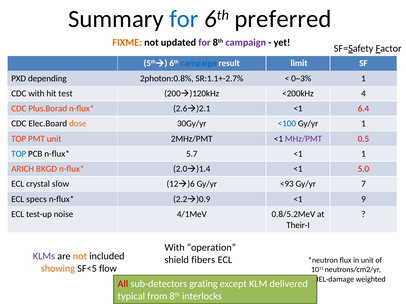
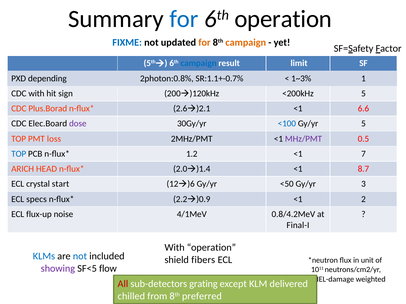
6th preferred: preferred -> operation (283, 19)
FIXME colour: orange -> blue (127, 43)
for colour: purple -> orange (204, 43)
campaign colour: purple -> orange (246, 43)
SR:1.1+-2.7%: SR:1.1+-2.7% -> SR:1.1+-0.7% (219, 79)
0~3%: 0~3% -> 1~3% (301, 79)
test: test -> sign (66, 94)
<200kHz 4: 4 -> 5 (363, 94)
6.4: 6.4 -> 6.6 (363, 109)
dose colour: orange -> purple (78, 124)
Gy/yr 1: 1 -> 5 (363, 124)
PMT unit: unit -> loss (54, 139)
5.7: 5.7 -> 1.2 (192, 154)
<1 1: 1 -> 7 (363, 154)
BKGD: BKGD -> HEAD (47, 169)
5.0: 5.0 -> 8.7 (363, 169)
slow: slow -> start (61, 184)
<93: <93 -> <50 (287, 184)
7: 7 -> 3 (363, 184)
9: 9 -> 2 (363, 199)
test-up: test-up -> flux-up (39, 215)
0.8/5.2MeV: 0.8/5.2MeV -> 0.8/4.2MeV (293, 215)
Their-I: Their-I -> Final-I (298, 226)
KLMs colour: purple -> blue (44, 257)
not colour: orange -> blue (80, 257)
showing colour: orange -> purple (58, 269)
typical: typical -> chilled (131, 297)
interlocks: interlocks -> preferred (202, 297)
